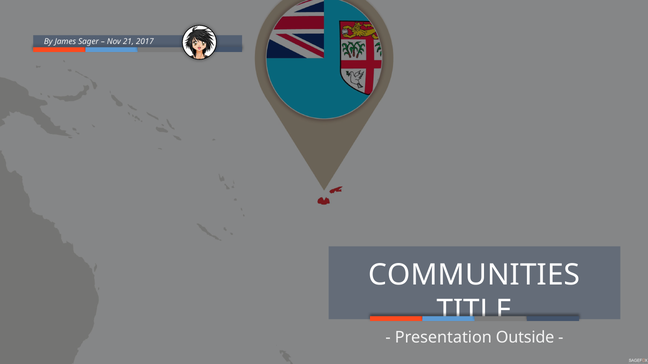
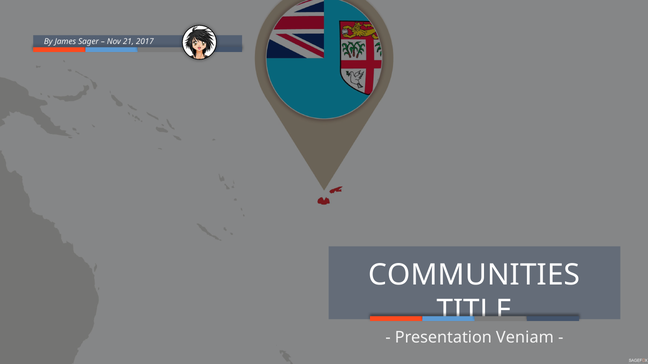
Outside: Outside -> Veniam (525, 338)
